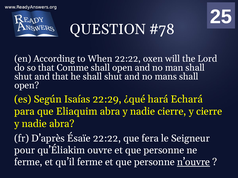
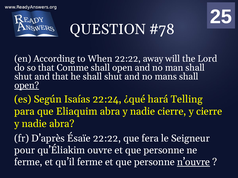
oxen: oxen -> away (153, 59)
open underline: none -> present (27, 86)
22:29: 22:29 -> 22:24 (107, 99)
Echará: Echará -> Telling (187, 99)
